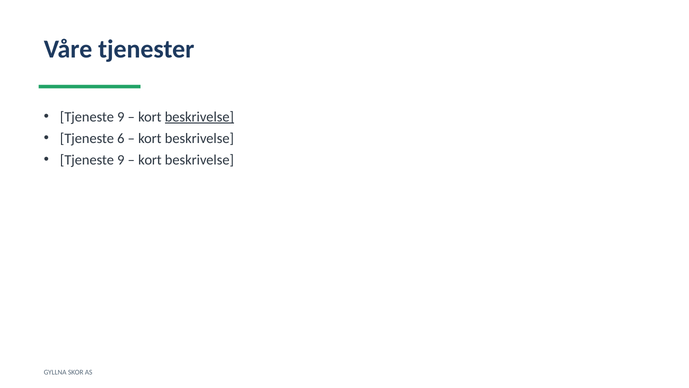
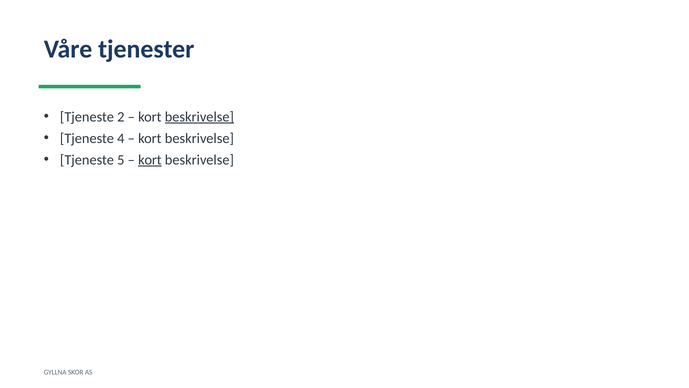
9: 9 -> 2 (121, 117)
6: 6 -> 4 (121, 138)
9: 9 -> 5 (121, 160)
kort underline: none -> present (150, 160)
